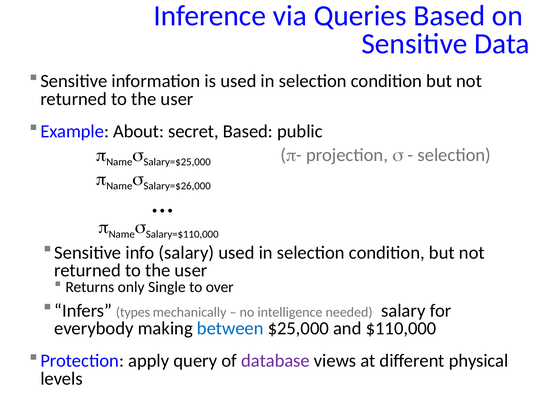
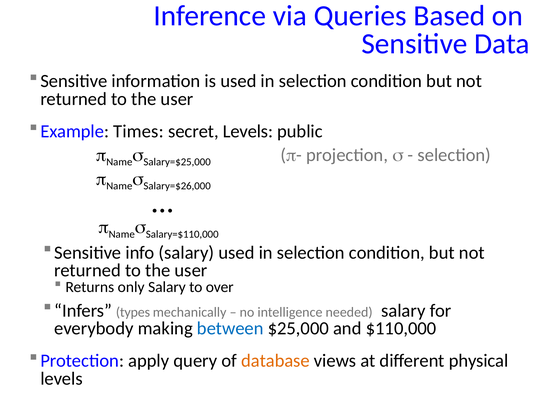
About: About -> Times (138, 132)
secret Based: Based -> Levels (248, 132)
only Single: Single -> Salary (167, 287)
database colour: purple -> orange (275, 361)
